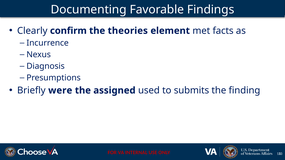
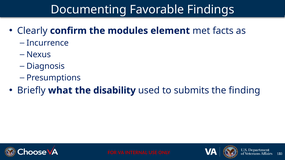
theories: theories -> modules (128, 31)
were: were -> what (60, 91)
assigned: assigned -> disability (115, 91)
